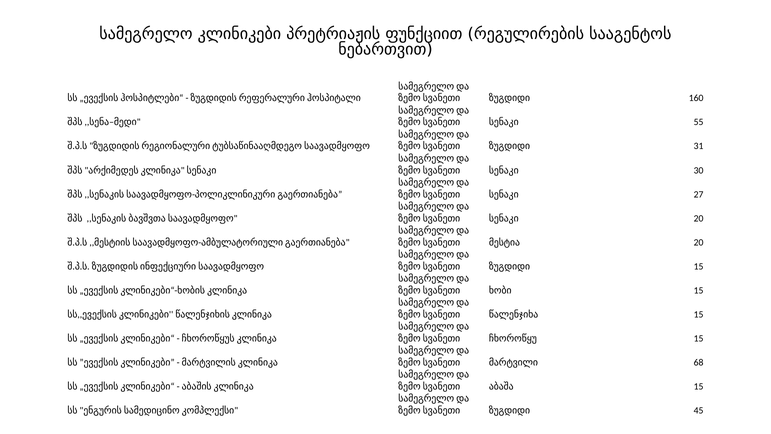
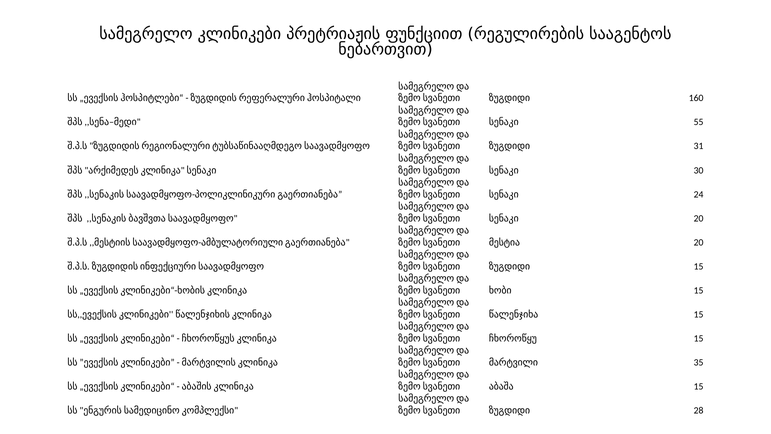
27: 27 -> 24 (699, 194)
68: 68 -> 35 (699, 362)
45: 45 -> 28 (699, 410)
